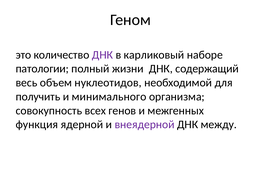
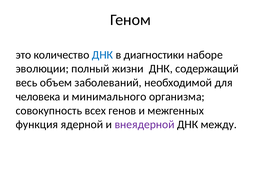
ДНК colour: purple -> blue (102, 55)
карликовый: карликовый -> диагностики (154, 55)
патологии: патологии -> эволюции (42, 69)
нуклеотидов: нуклеотидов -> заболеваний (108, 83)
получить: получить -> человека (38, 97)
